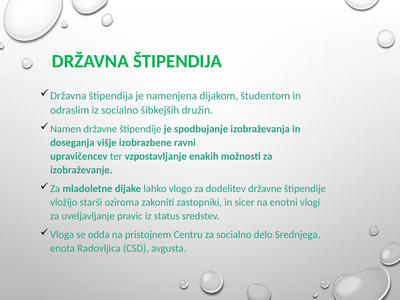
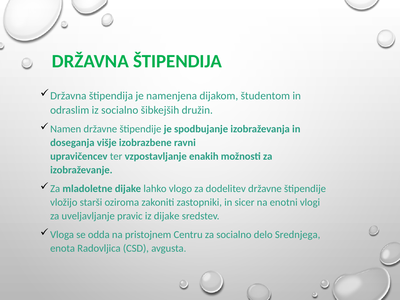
iz status: status -> dijake (167, 216)
